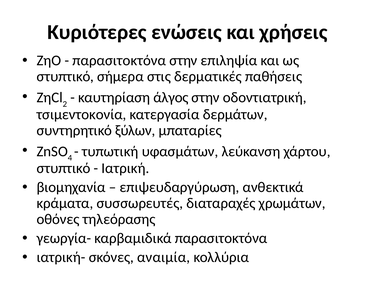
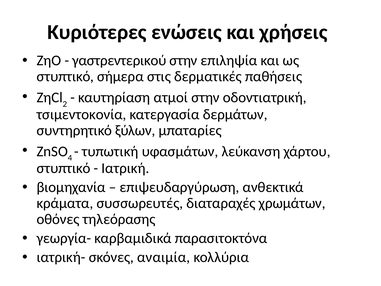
παρασιτοκτόνα: παρασιτοκτόνα -> γαστρεντερικού (119, 60)
άλγος: άλγος -> ατμοί (171, 97)
